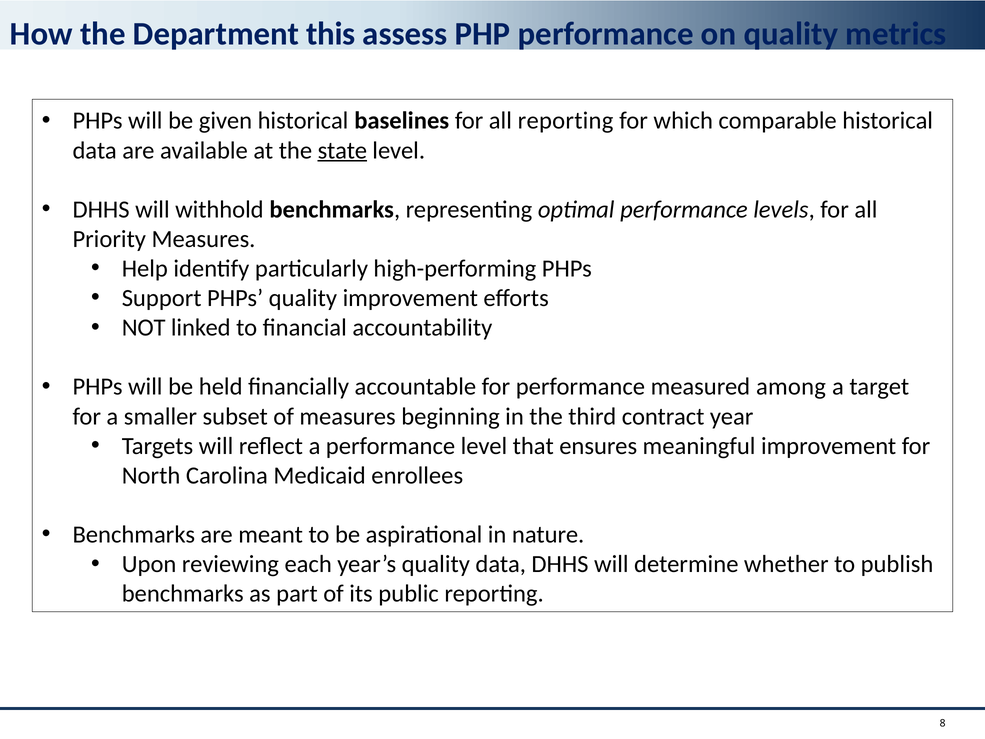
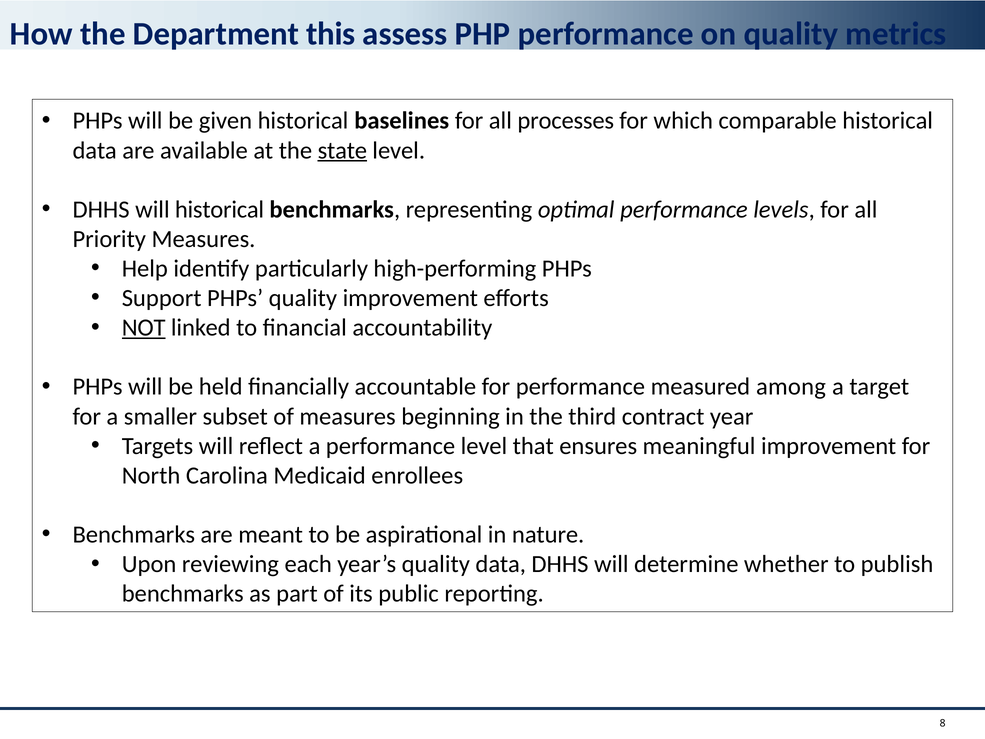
all reporting: reporting -> processes (566, 121)
will withhold: withhold -> historical (220, 209)
NOT underline: none -> present (144, 328)
